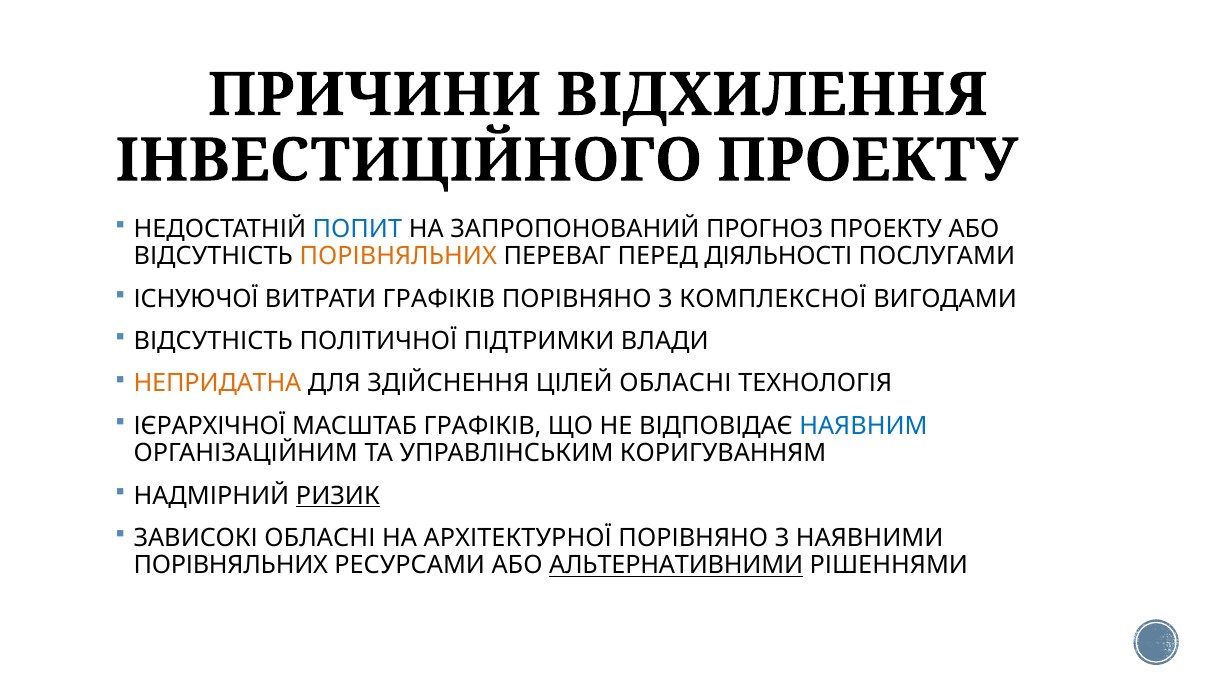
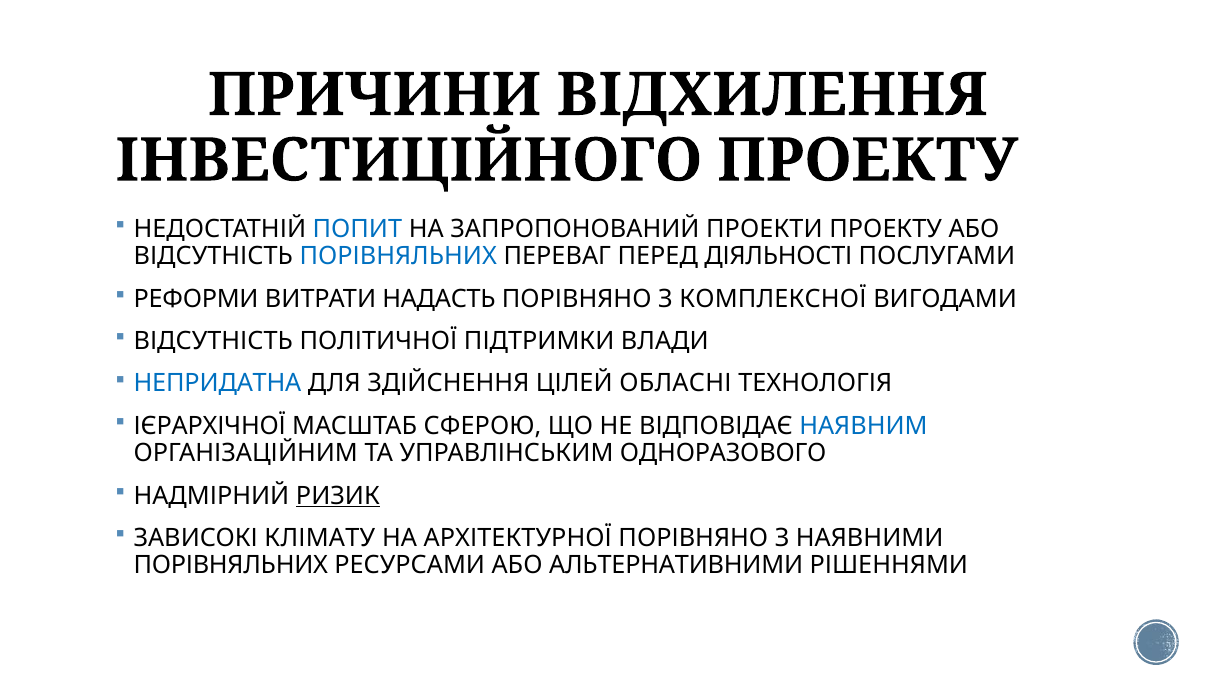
ПРОГНОЗ: ПРОГНОЗ -> ПРОЕКТИ (764, 229)
ПОРІВНЯЛЬНИХ colour: orange -> blue (398, 256)
ІСНУЮЧОЇ: ІСНУЮЧОЇ -> РЕФОРМИ (196, 299)
ВИТРАТИ ГРАФІКІВ: ГРАФІКІВ -> НАДАСТЬ (439, 299)
НЕПРИДАТНА colour: orange -> blue (217, 383)
МАСШТАБ ГРАФІКІВ: ГРАФІКІВ -> СФЕРОЮ (483, 426)
КОРИГУВАННЯМ: КОРИГУВАННЯМ -> ОДНОРАЗОВОГО (723, 453)
ЗАВИСОКІ ОБЛАСНІ: ОБЛАСНІ -> КЛІМАТУ (320, 538)
АЛЬТЕРНАТИВНИМИ underline: present -> none (676, 565)
